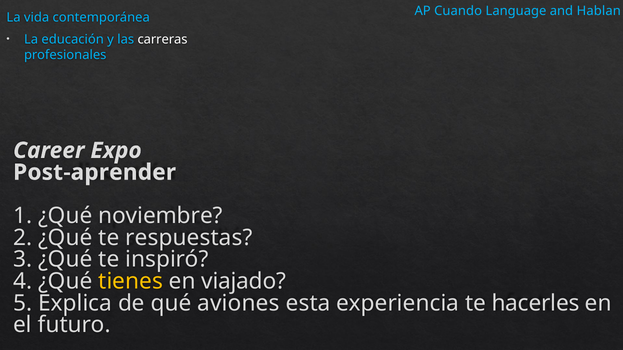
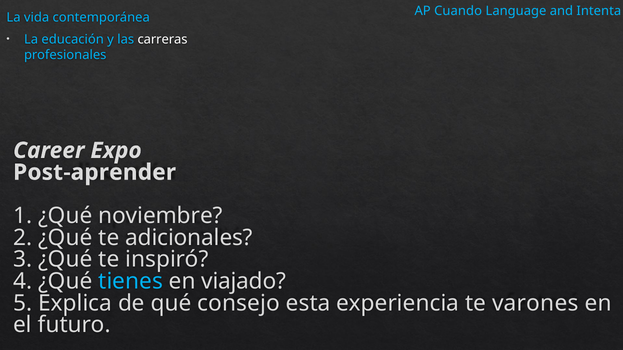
Hablan: Hablan -> Intenta (599, 11)
respuestas: respuestas -> adicionales (189, 238)
tienes colour: yellow -> light blue (131, 282)
aviones: aviones -> consejo (239, 303)
hacerles: hacerles -> varones (535, 303)
